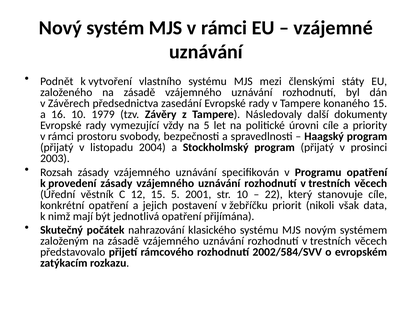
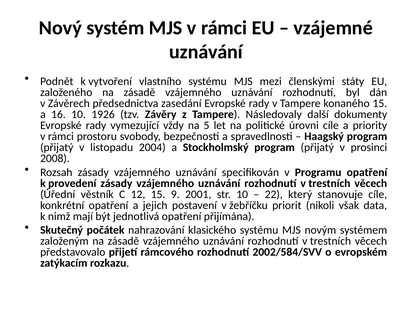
1979: 1979 -> 1926 (103, 114)
2003: 2003 -> 2008 (55, 158)
15 5: 5 -> 9 (175, 194)
